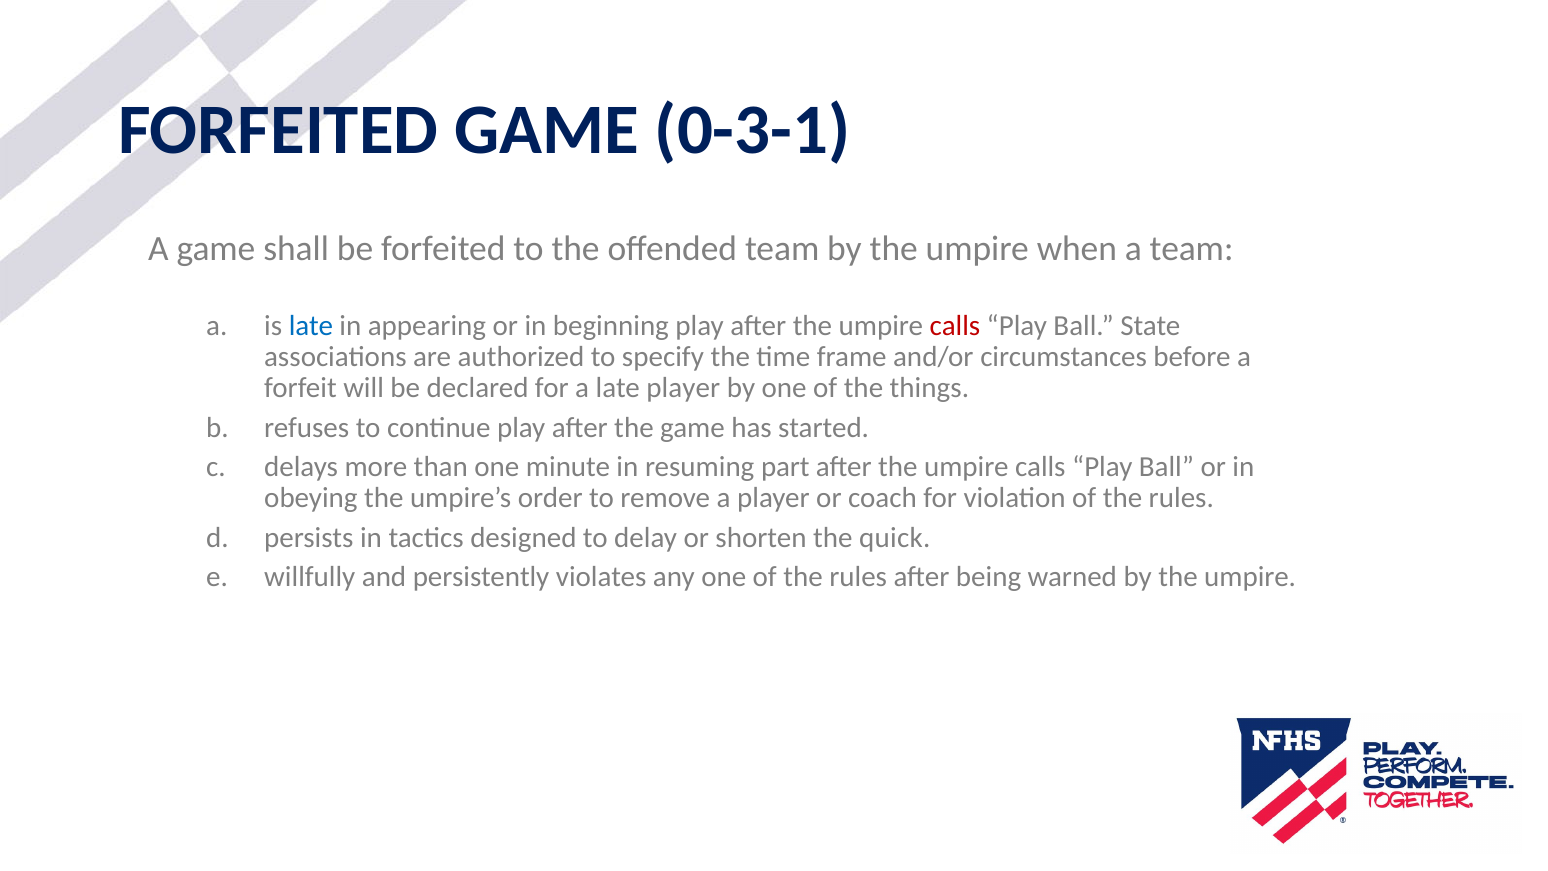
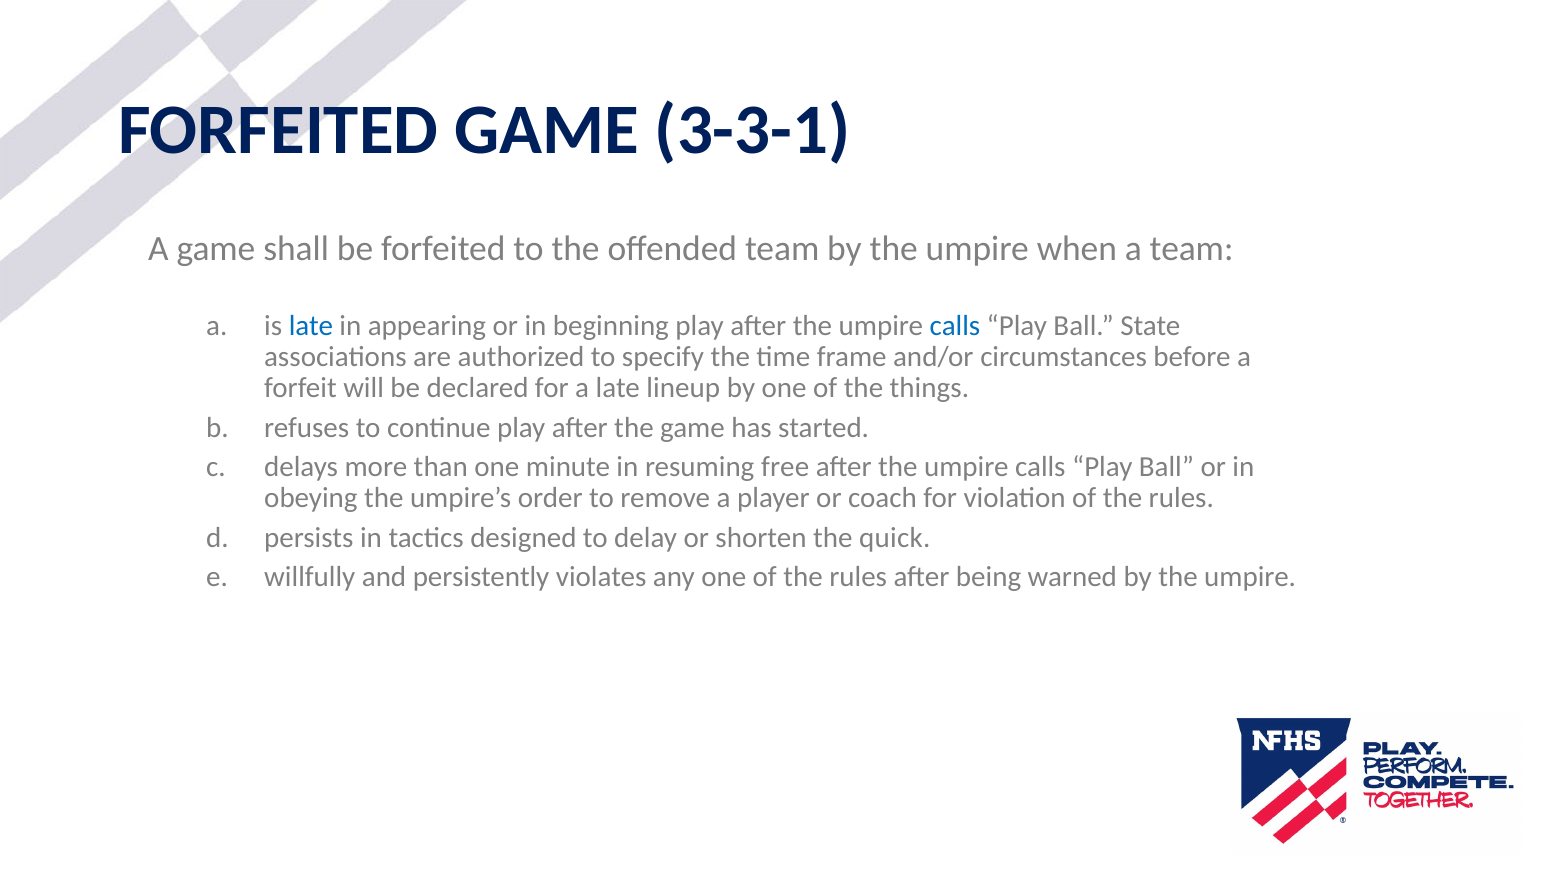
0-3-1: 0-3-1 -> 3-3-1 (753, 130)
calls colour: red -> blue (955, 325)
late player: player -> lineup (683, 388)
part: part -> free (785, 467)
